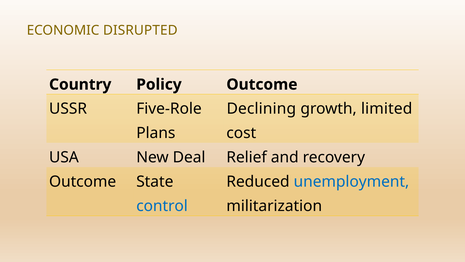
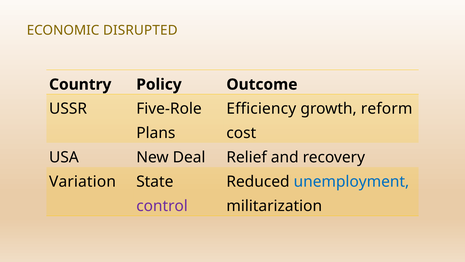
Declining: Declining -> Efficiency (261, 109)
limited: limited -> reform (387, 109)
Outcome: Outcome -> Variation (83, 181)
control colour: blue -> purple (162, 206)
